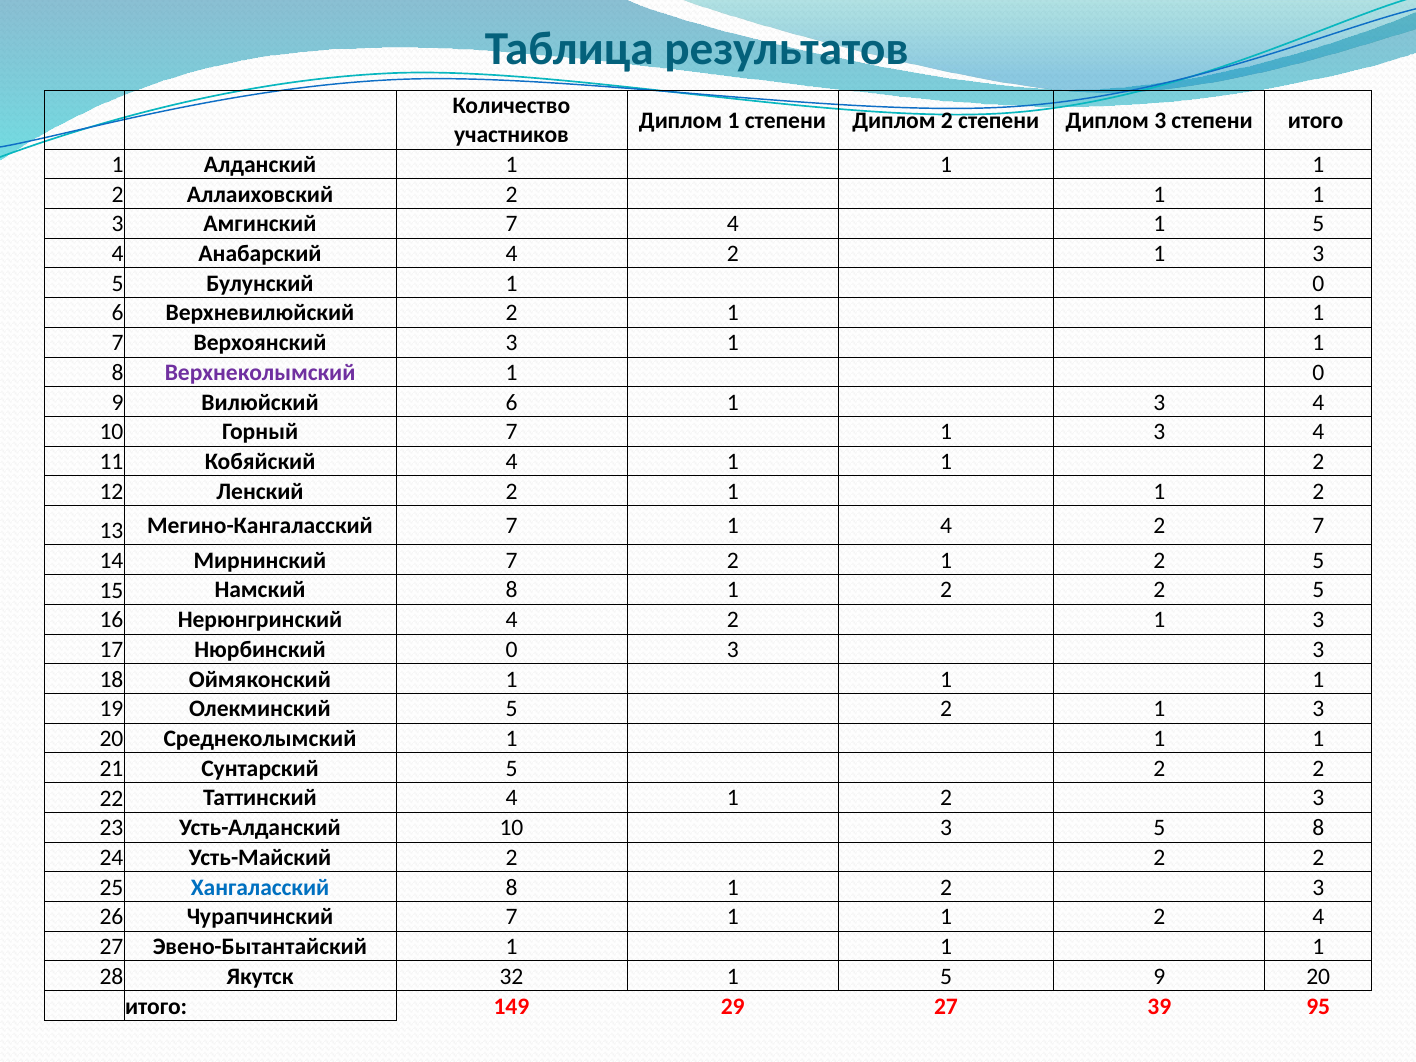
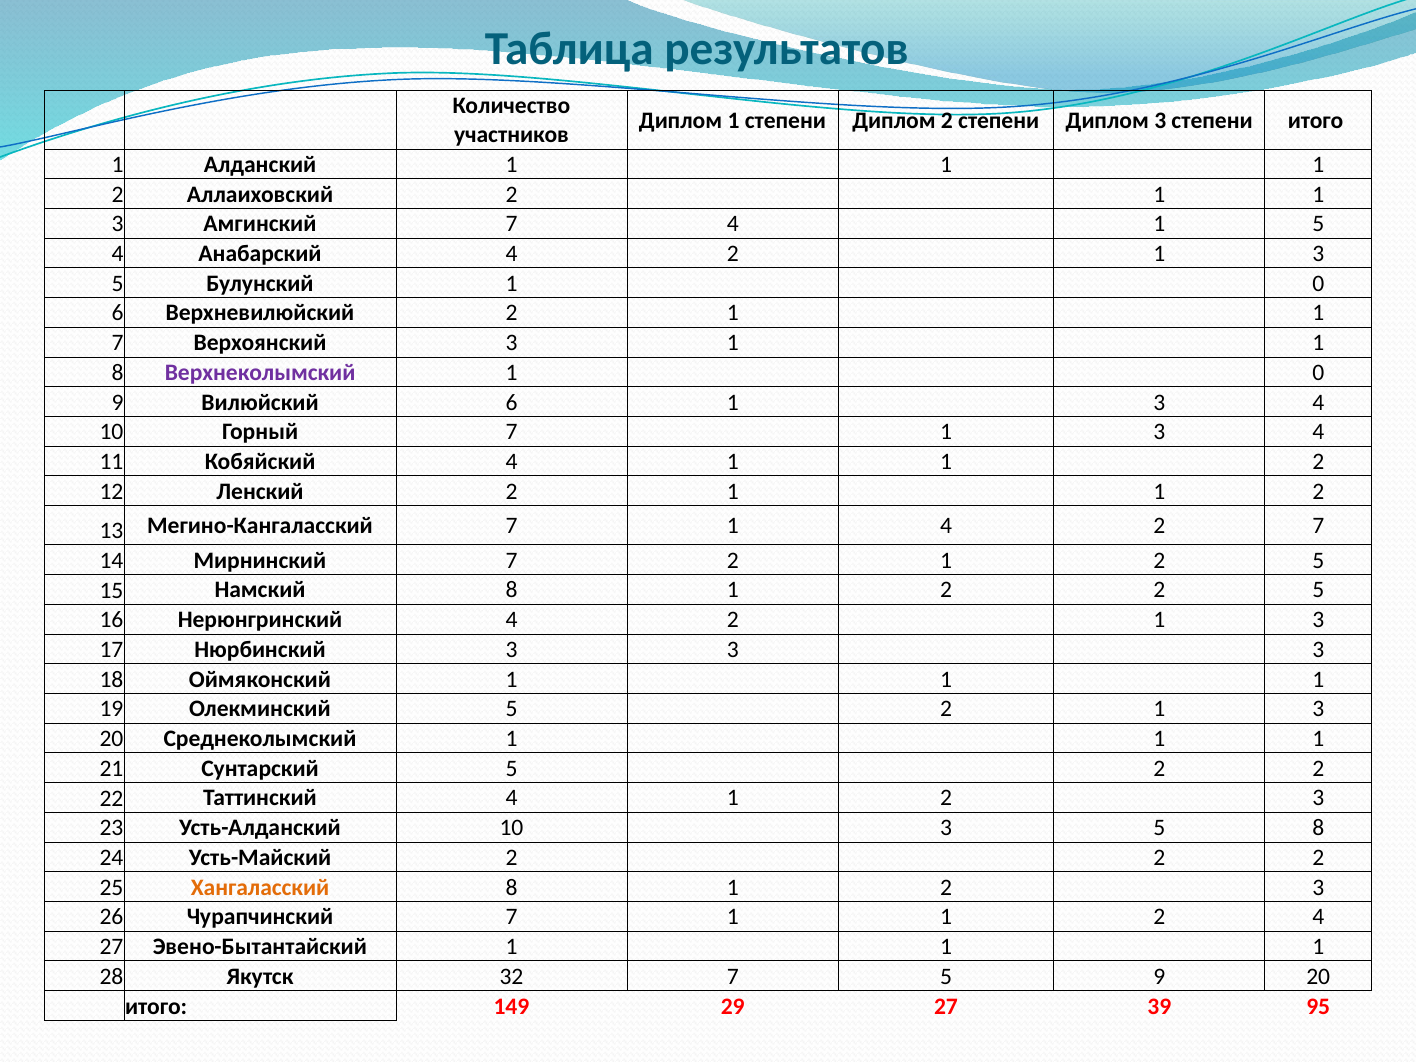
Нюрбинский 0: 0 -> 3 (512, 650)
Хангаласский colour: blue -> orange (260, 887)
32 1: 1 -> 7 (733, 976)
